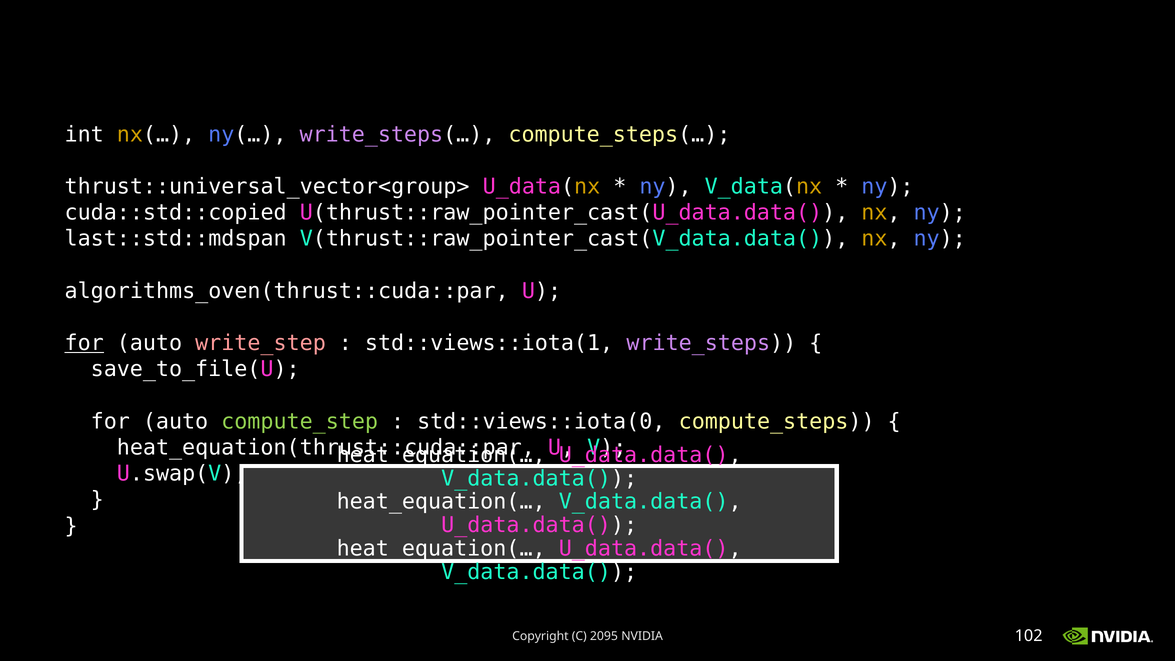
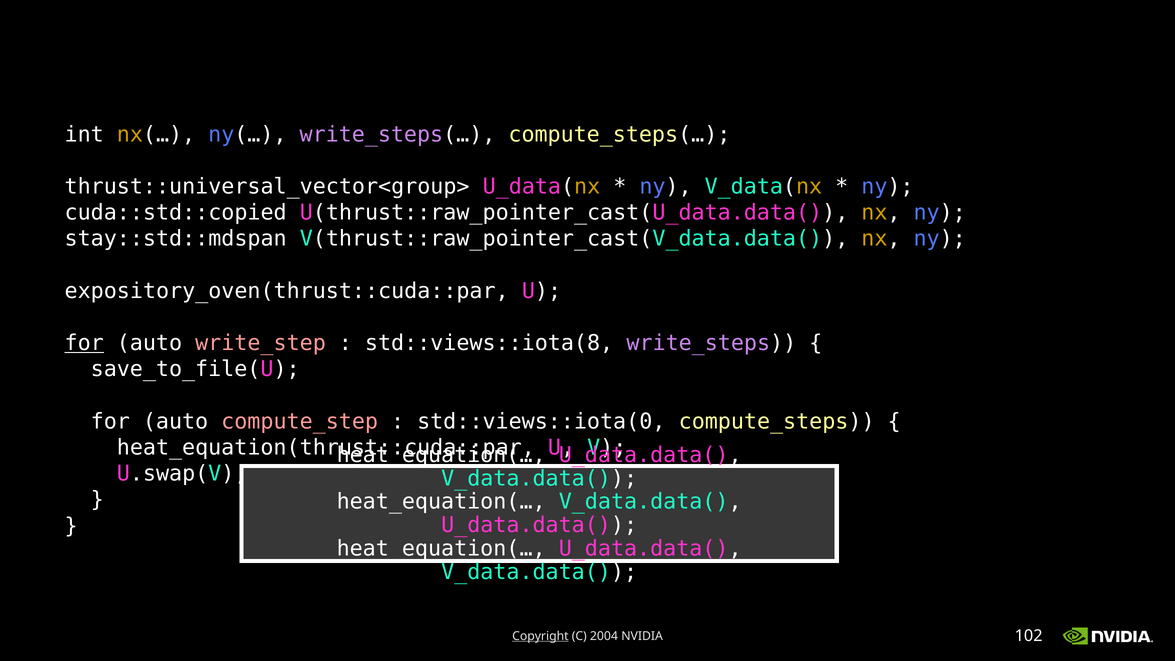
last::std::mdspan: last::std::mdspan -> stay::std::mdspan (176, 239)
algorithms_oven(thrust::cuda::par: algorithms_oven(thrust::cuda::par -> expository_oven(thrust::cuda::par (287, 291)
std::views::iota(1: std::views::iota(1 -> std::views::iota(8 (489, 343)
compute_step colour: light green -> pink (300, 421)
Copyright underline: none -> present (540, 636)
2095: 2095 -> 2004 (604, 636)
